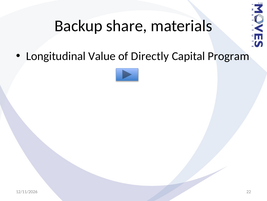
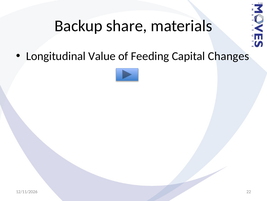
Directly: Directly -> Feeding (150, 56)
Program: Program -> Changes (229, 56)
